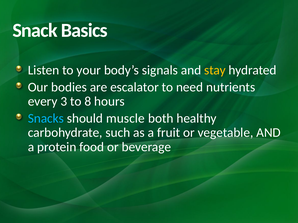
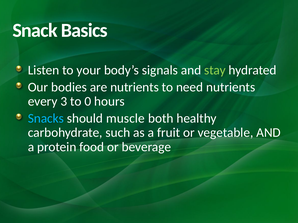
stay colour: yellow -> light green (215, 70)
are escalator: escalator -> nutrients (135, 87)
8: 8 -> 0 (88, 102)
